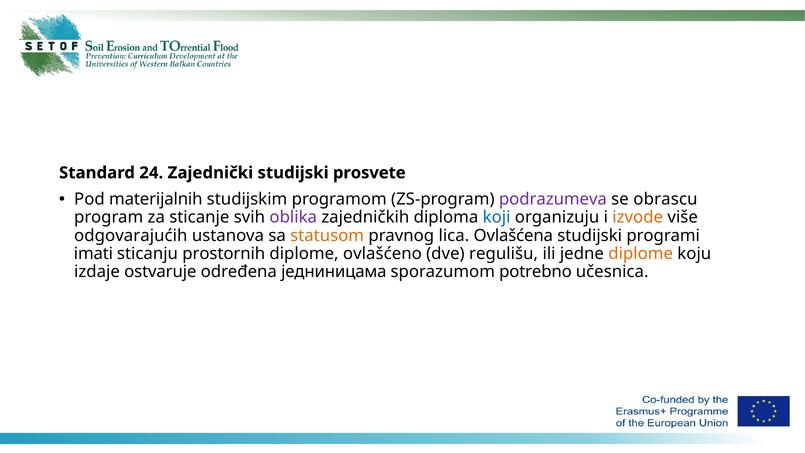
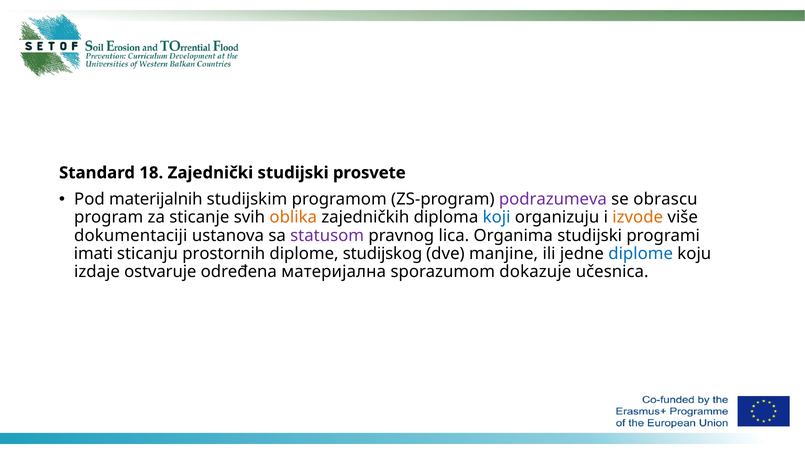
24: 24 -> 18 (151, 173)
oblika colour: purple -> orange (293, 217)
odgovarajućih: odgovarajućih -> dokumentaciji (131, 235)
statusom colour: orange -> purple (327, 235)
Ovlašćena: Ovlašćena -> Organima (513, 235)
ovlašćeno: ovlašćeno -> studijskog (382, 254)
regulišu: regulišu -> manjine (504, 254)
diplome colour: orange -> blue (641, 254)
једниницама: једниницама -> материјална (334, 272)
potrebno: potrebno -> dokazuje (535, 272)
